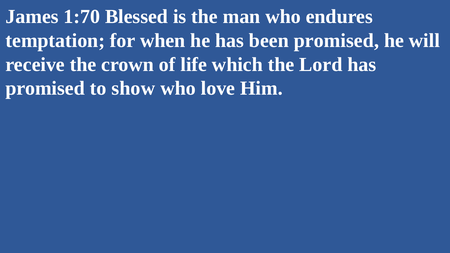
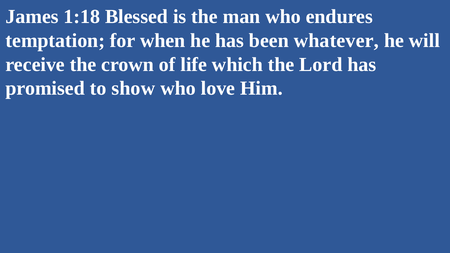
1:70: 1:70 -> 1:18 (82, 17)
been promised: promised -> whatever (336, 41)
